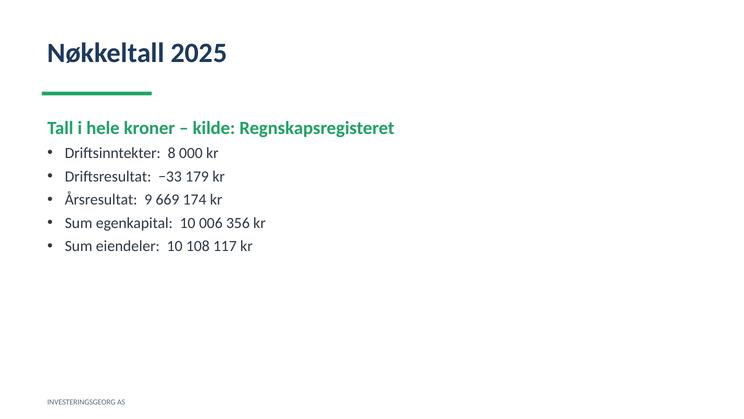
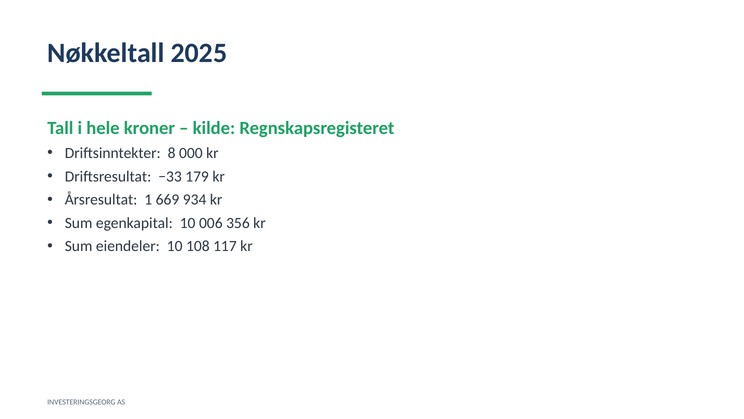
9: 9 -> 1 (148, 200)
174: 174 -> 934 (195, 200)
